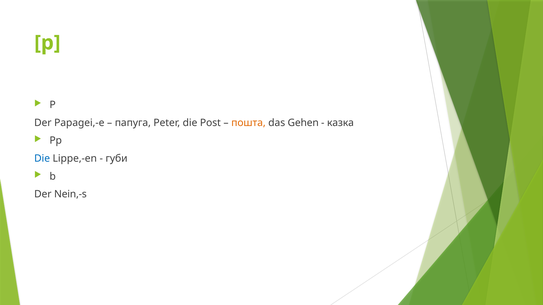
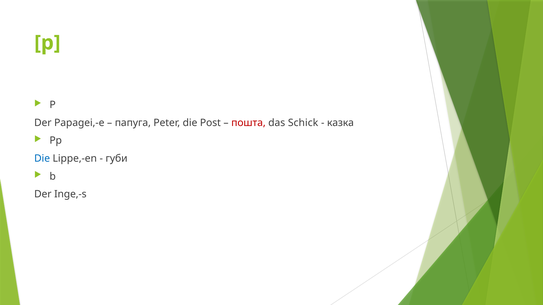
пошта colour: orange -> red (248, 123)
Gehen: Gehen -> Schick (303, 123)
Nein,-s: Nein,-s -> Inge,-s (70, 194)
